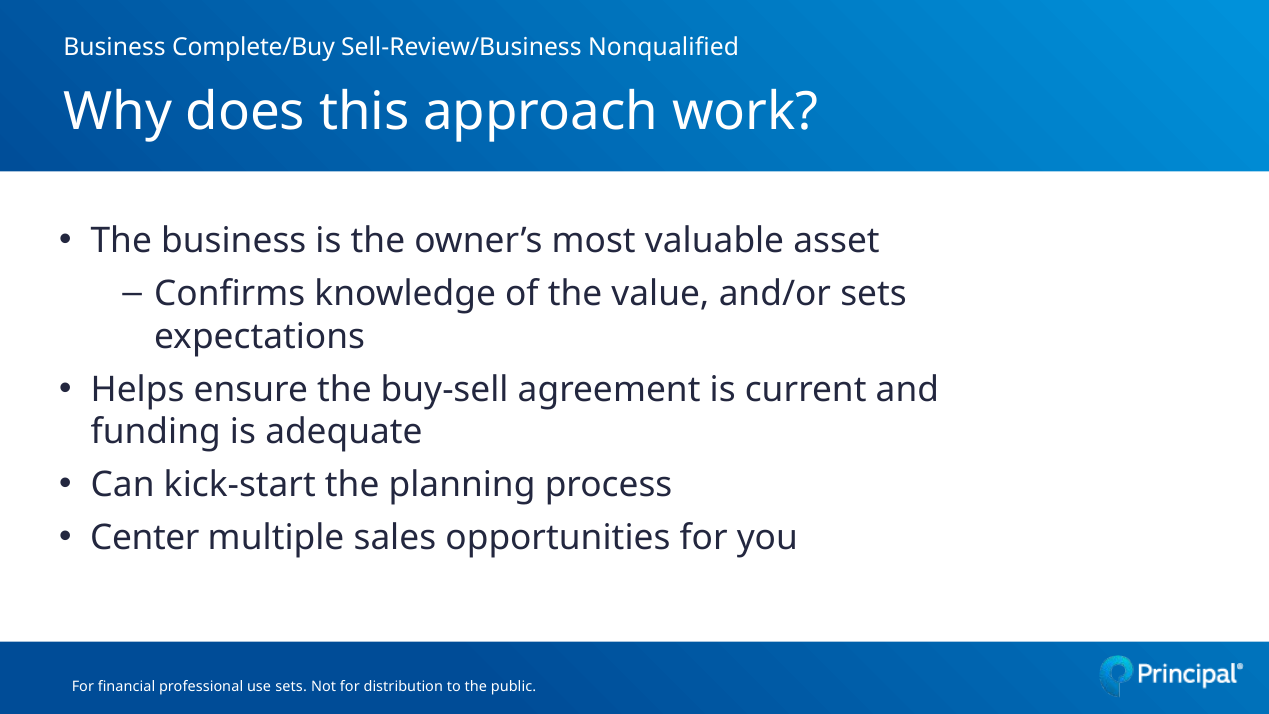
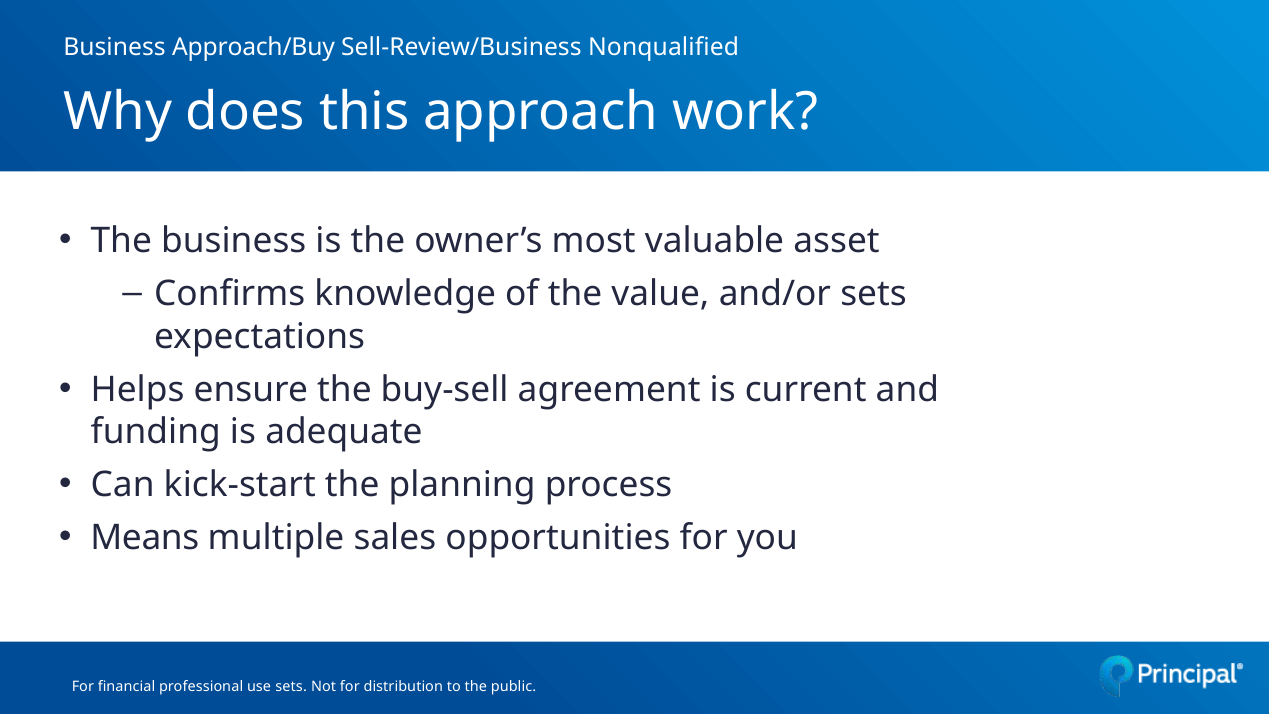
Complete/Buy: Complete/Buy -> Approach/Buy (254, 47)
Center: Center -> Means (145, 538)
